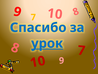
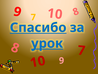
Спасибо underline: none -> present (38, 27)
